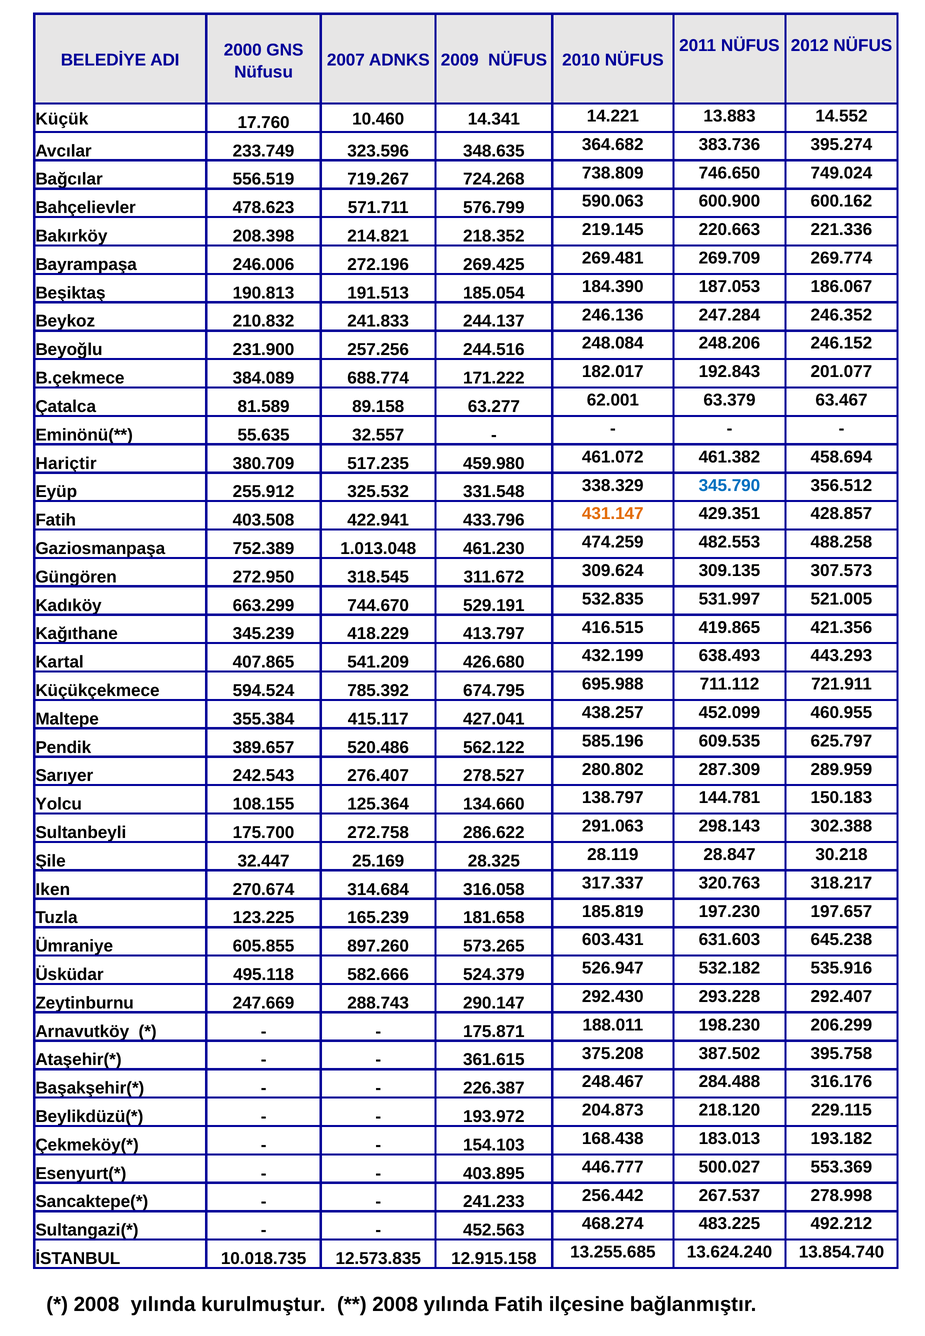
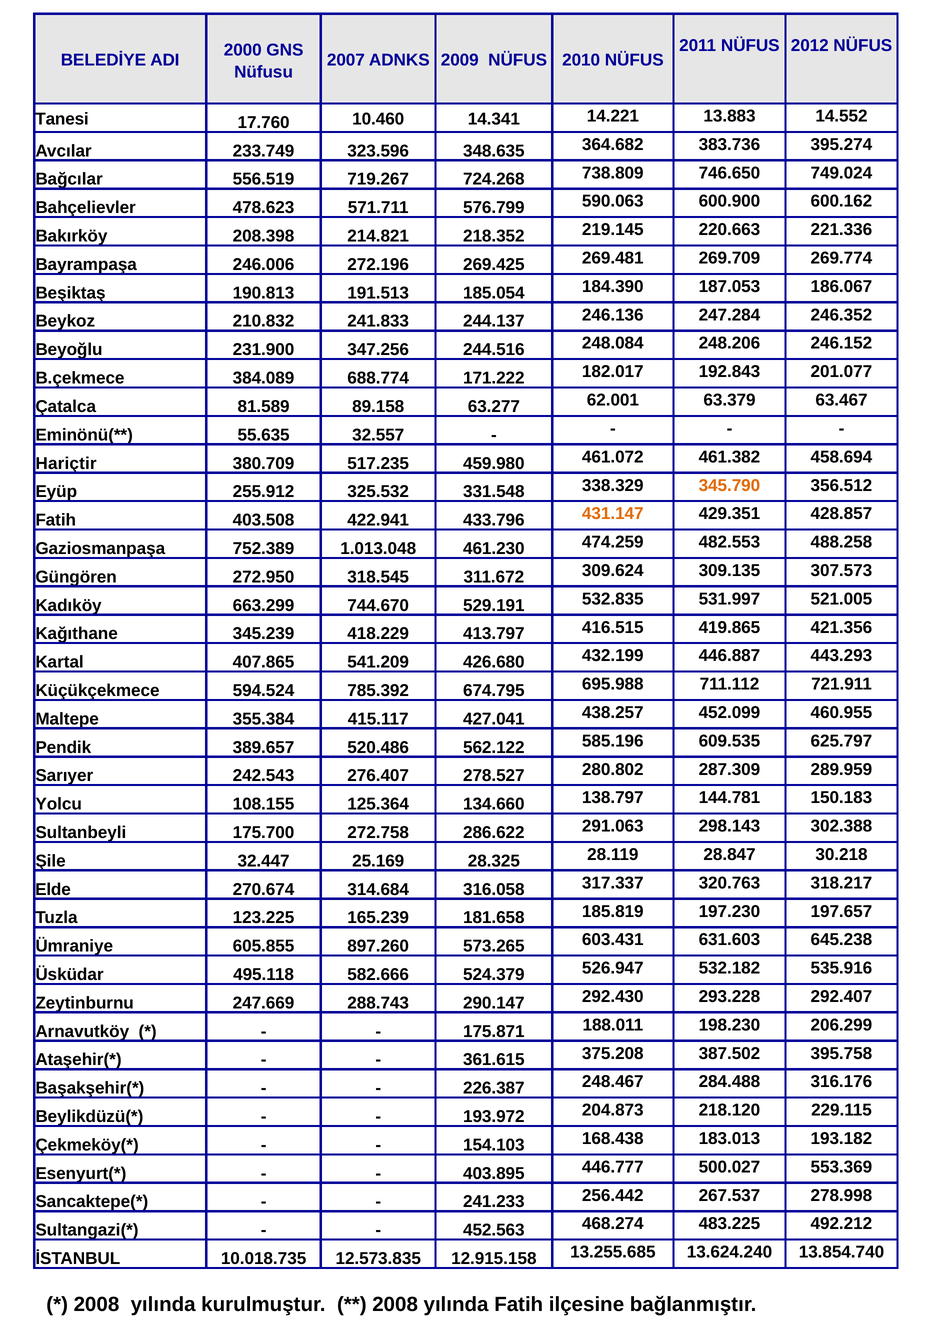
Küçük: Küçük -> Tanesi (62, 119)
257.256: 257.256 -> 347.256 (378, 350)
345.790 colour: blue -> orange (729, 485)
638.493: 638.493 -> 446.887 (729, 656)
Iken: Iken -> Elde (53, 889)
